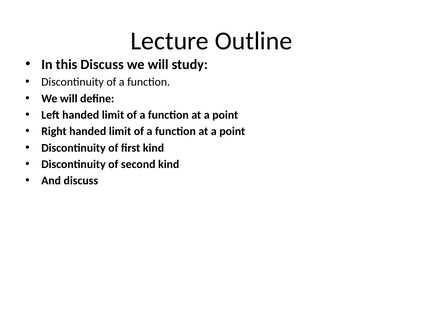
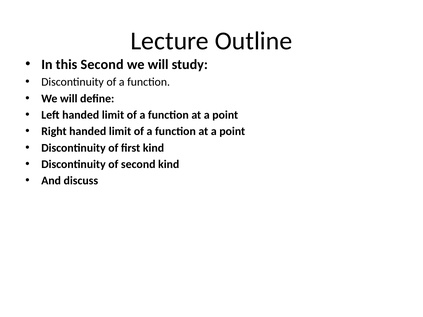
this Discuss: Discuss -> Second (102, 64)
